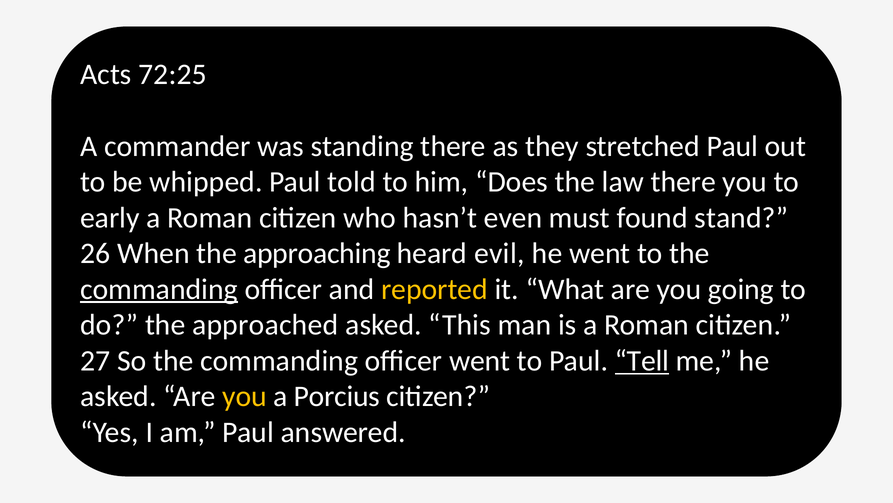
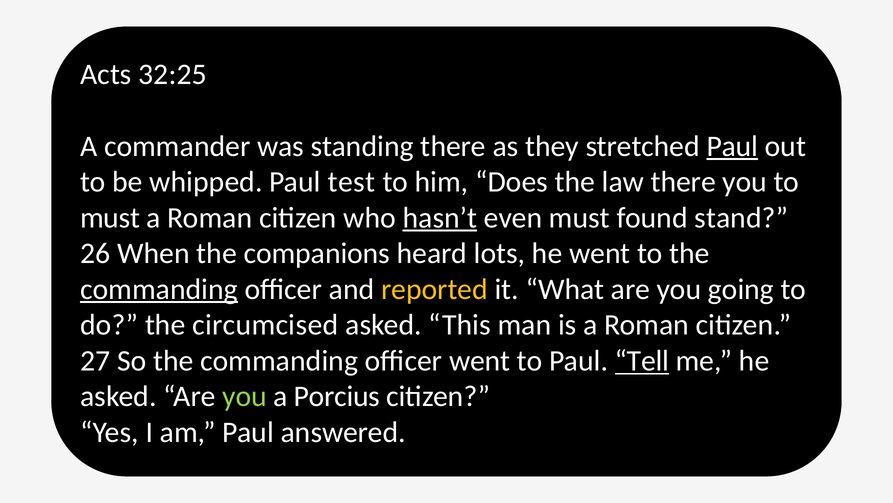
72:25: 72:25 -> 32:25 (173, 75)
Paul underline: none -> present (732, 146)
told: told -> test (351, 182)
early: early -> must (110, 217)
hasn’t underline: none -> present (440, 217)
approaching: approaching -> companions (317, 253)
evil: evil -> lots (500, 253)
approached: approached -> circumcised (265, 325)
you colour: yellow -> light green (244, 396)
